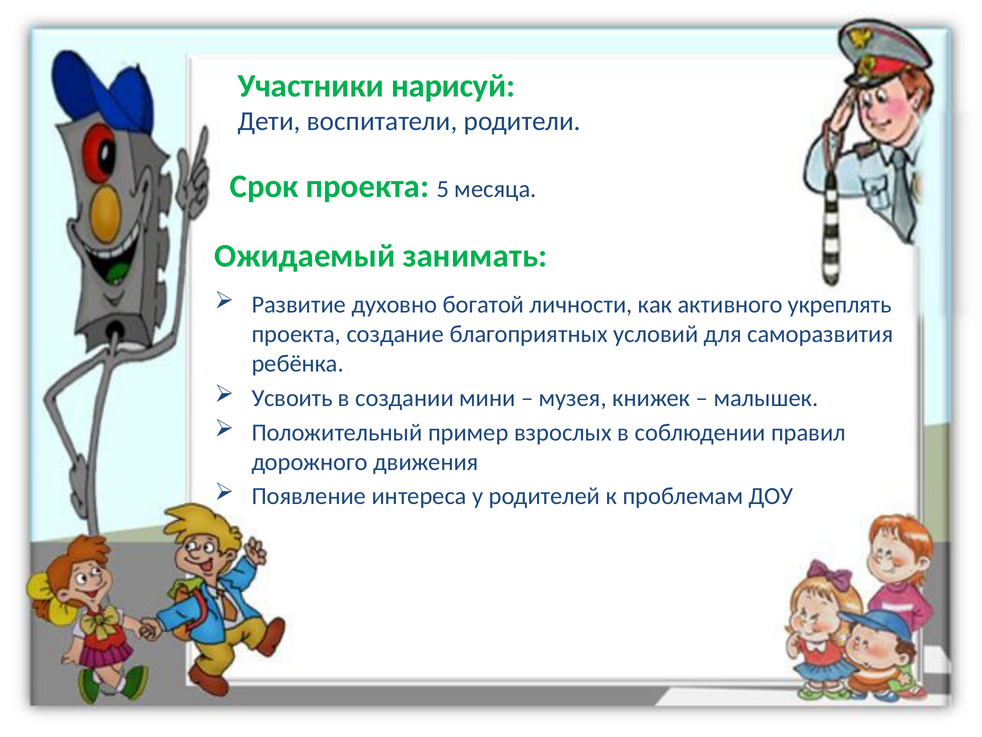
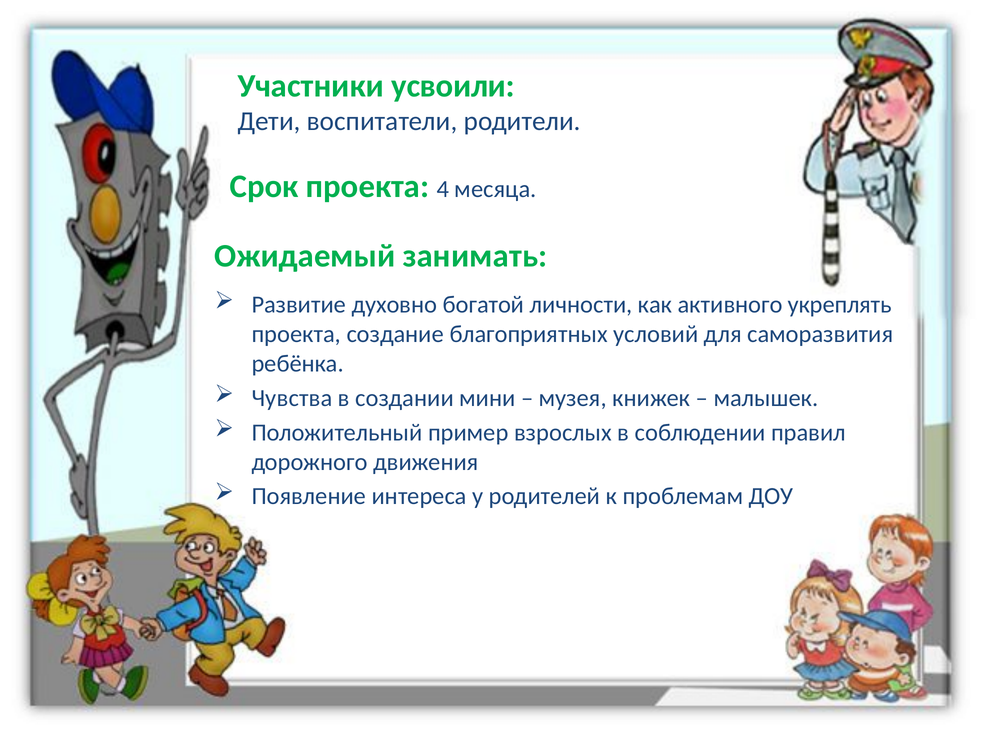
нарисуй: нарисуй -> усвоили (453, 86)
5: 5 -> 4 (443, 189)
Усвоить: Усвоить -> Чувства (292, 398)
